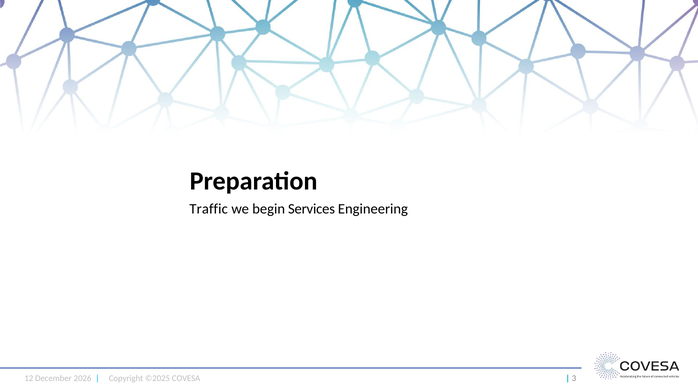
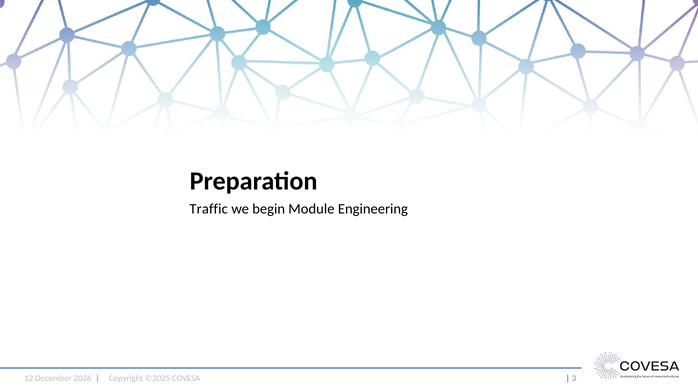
Services: Services -> Module (311, 209)
